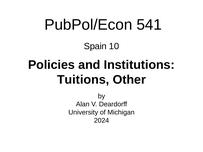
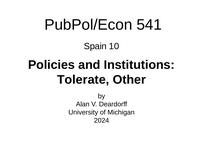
Tuitions: Tuitions -> Tolerate (83, 80)
